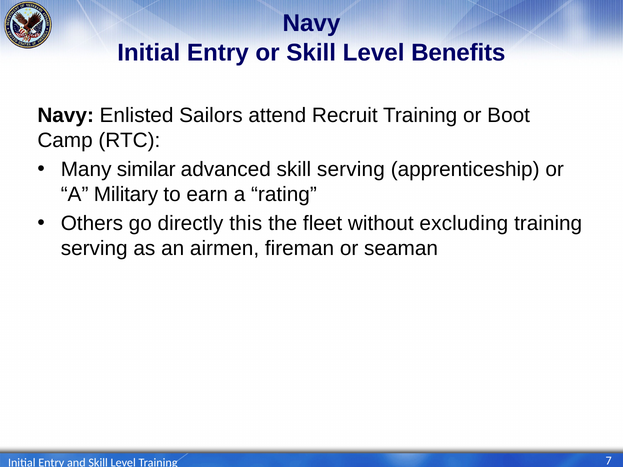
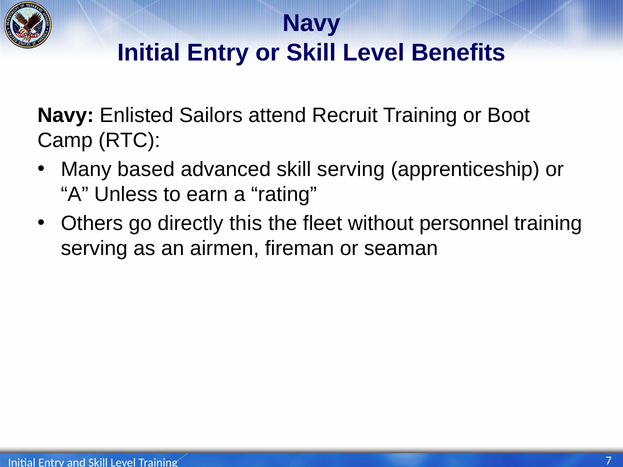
similar: similar -> based (146, 170)
Military: Military -> Unless (126, 195)
excluding: excluding -> personnel (464, 224)
